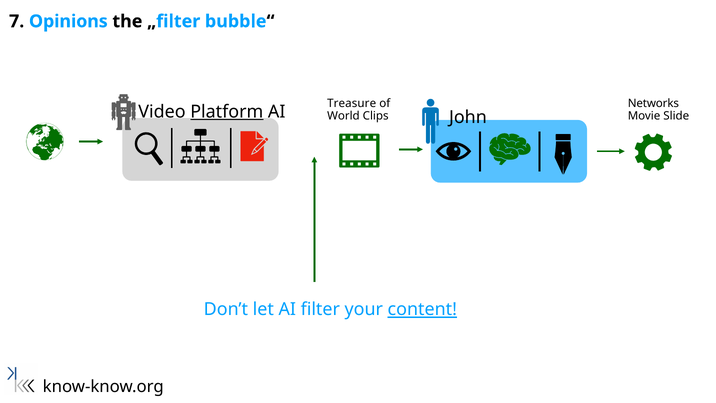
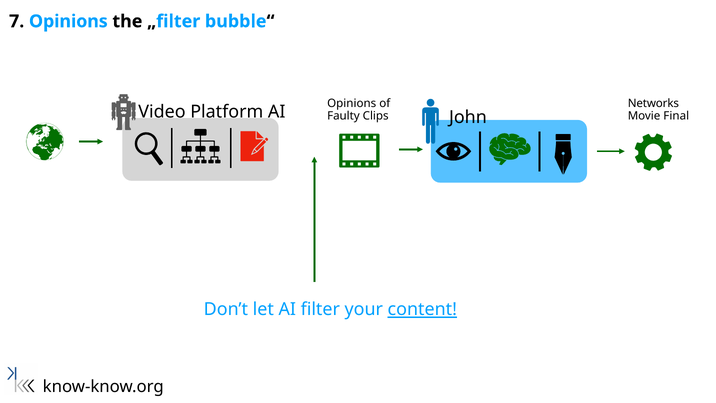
Treasure: Treasure -> Opinions (352, 103)
Platform underline: present -> none (227, 112)
World: World -> Faulty (343, 116)
Slide: Slide -> Final (676, 116)
